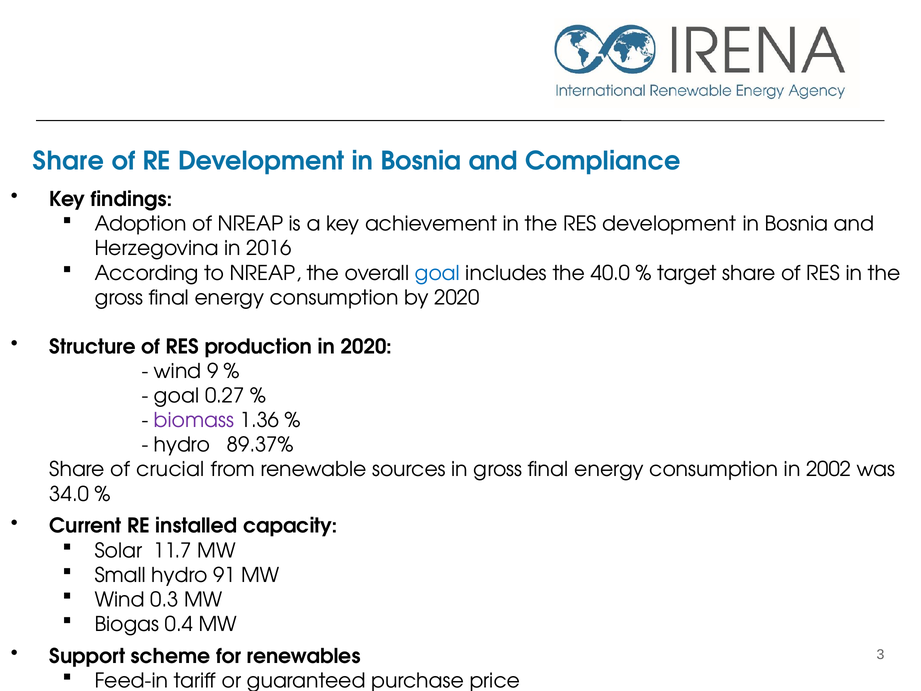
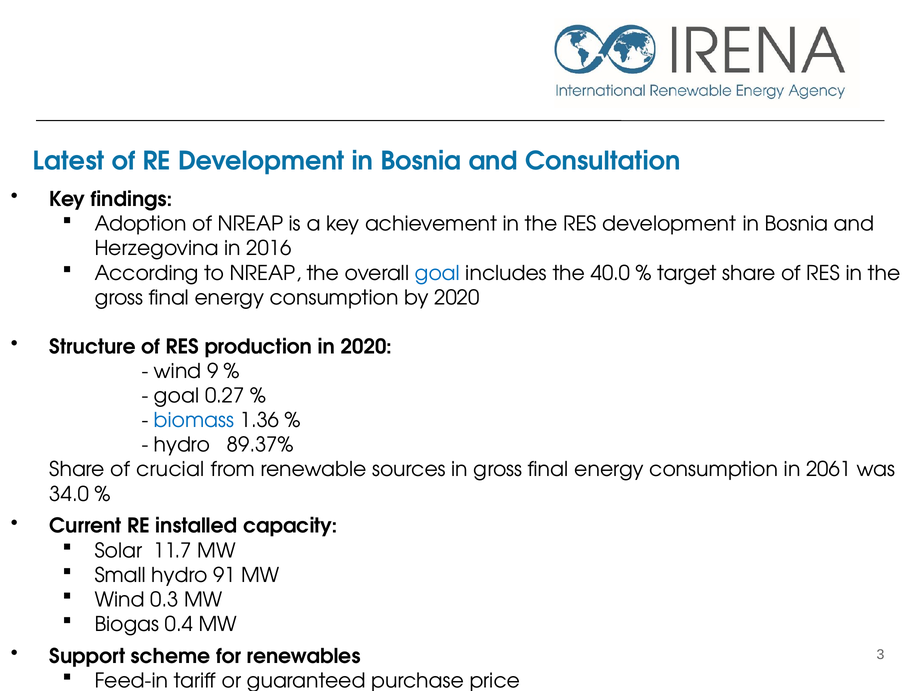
Share: Share -> Latest (69, 161)
Compliance: Compliance -> Consultation (603, 161)
biomass colour: purple -> blue (194, 420)
2002: 2002 -> 2061 (829, 470)
